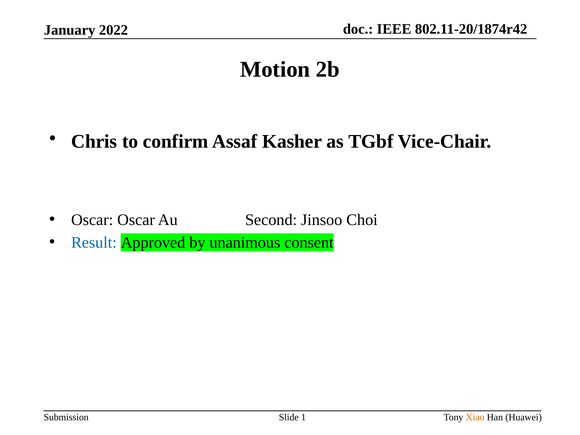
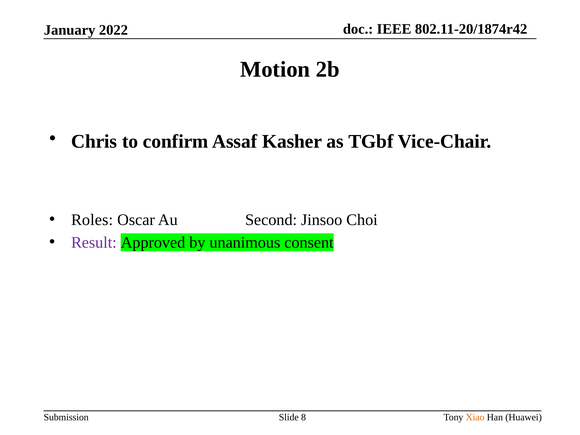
Oscar: Oscar -> Roles (92, 220)
Result colour: blue -> purple (94, 242)
1: 1 -> 8 (304, 417)
